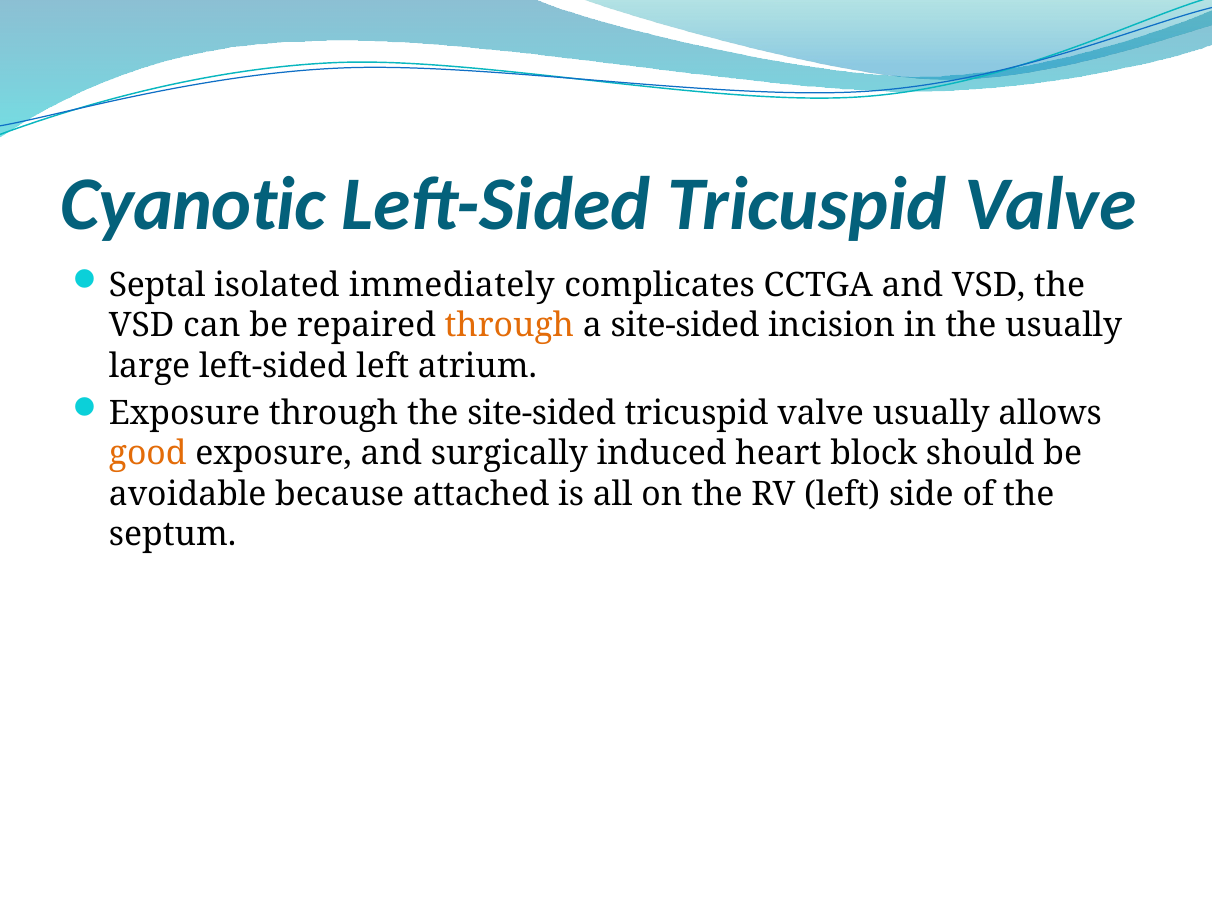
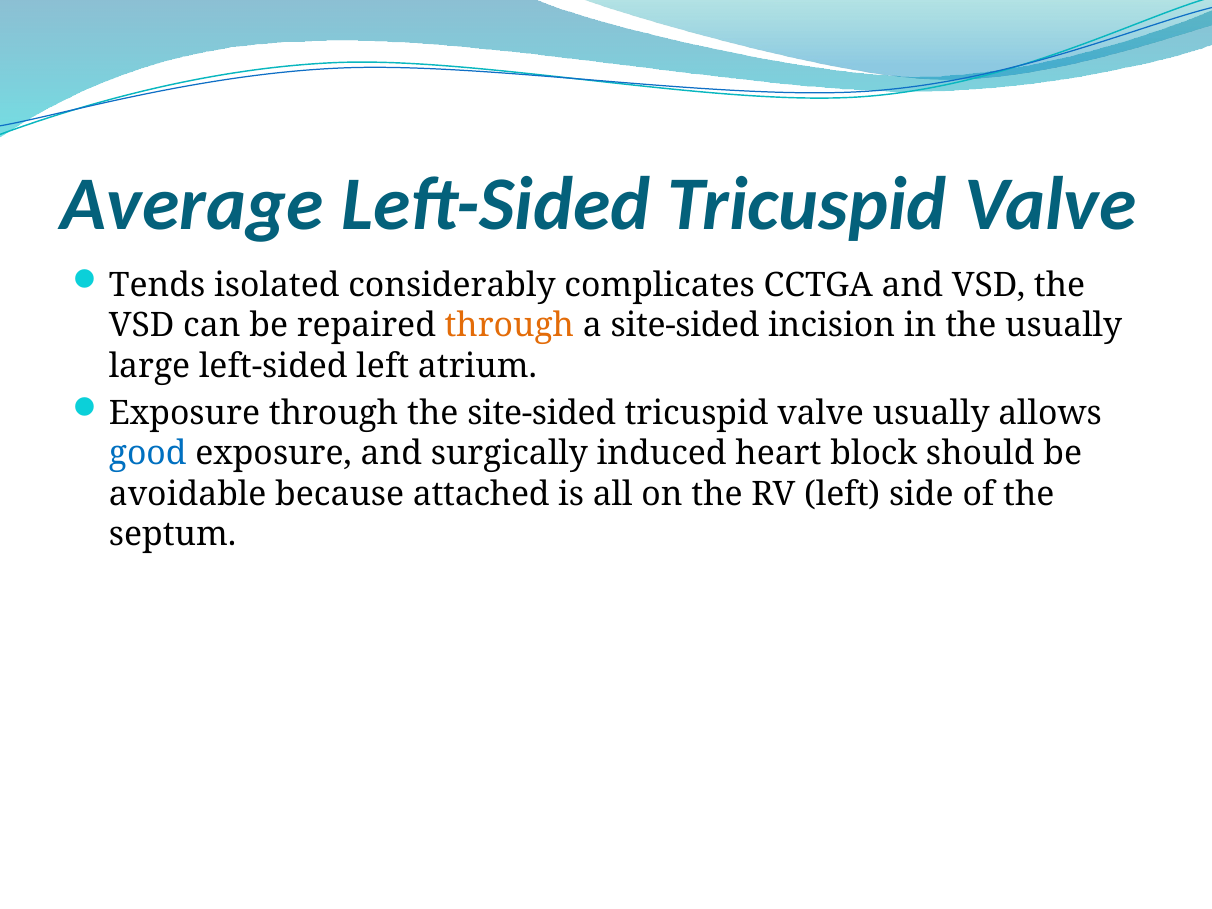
Cyanotic: Cyanotic -> Average (192, 205)
Septal: Septal -> Tends (157, 285)
immediately: immediately -> considerably (452, 285)
good colour: orange -> blue (148, 454)
